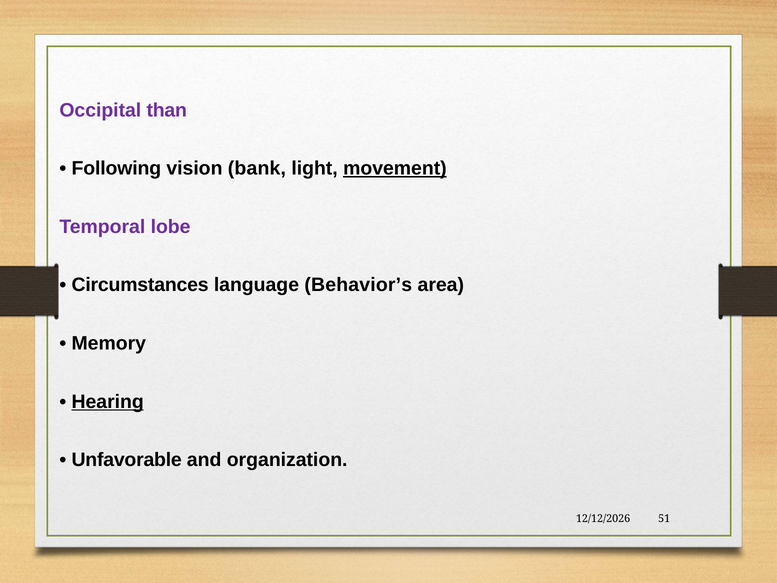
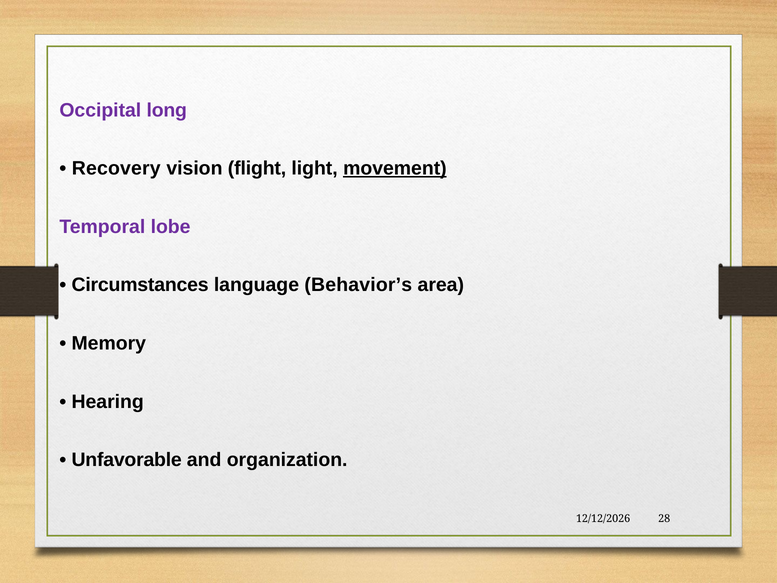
than: than -> long (167, 110)
Following: Following -> Recovery (116, 168)
bank: bank -> flight (257, 168)
Hearing underline: present -> none (108, 401)
51: 51 -> 28 (664, 518)
